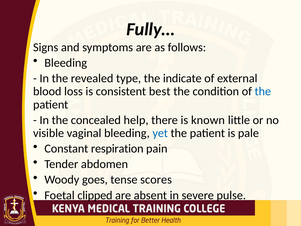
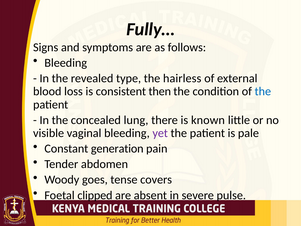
indicate: indicate -> hairless (182, 78)
best: best -> then (160, 91)
help: help -> lung (136, 120)
yet colour: blue -> purple (160, 133)
respiration: respiration -> generation (117, 149)
scores: scores -> covers (156, 180)
